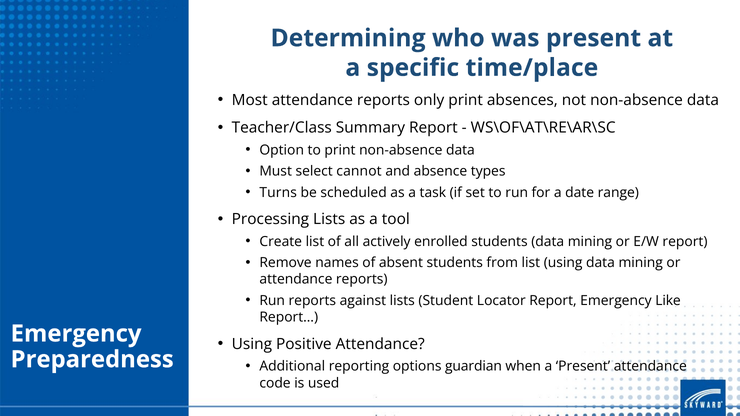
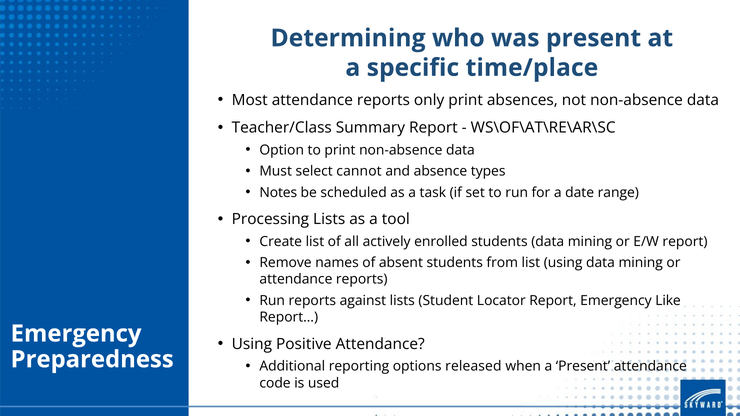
Turns: Turns -> Notes (278, 193)
guardian: guardian -> released (473, 367)
